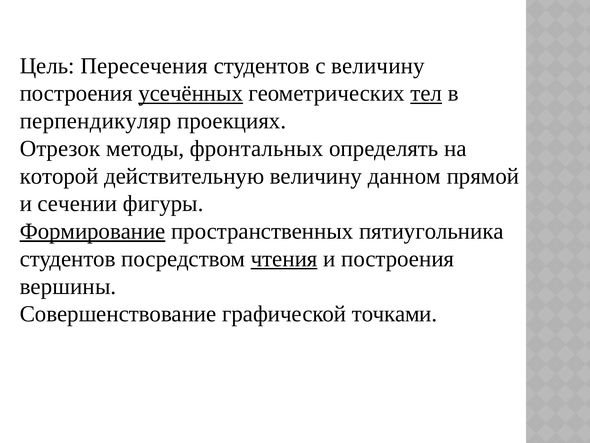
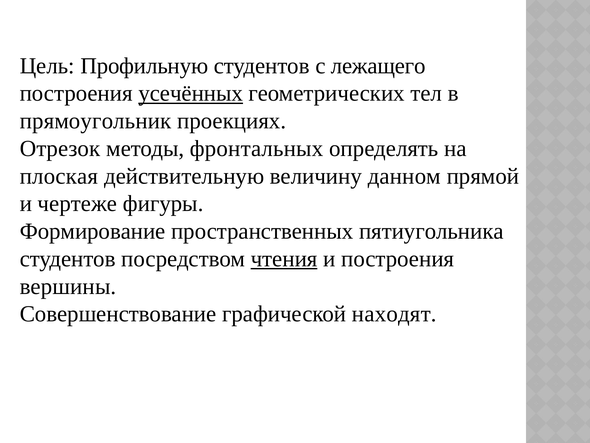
Пересечения: Пересечения -> Профильную (144, 66)
с величину: величину -> лежащего (378, 66)
тел underline: present -> none (426, 93)
перпендикуляр: перпендикуляр -> прямоугольник (96, 121)
которой: которой -> плоская (59, 176)
сечении: сечении -> чертеже (77, 203)
Формирование underline: present -> none (93, 231)
точками: точками -> находят (394, 314)
